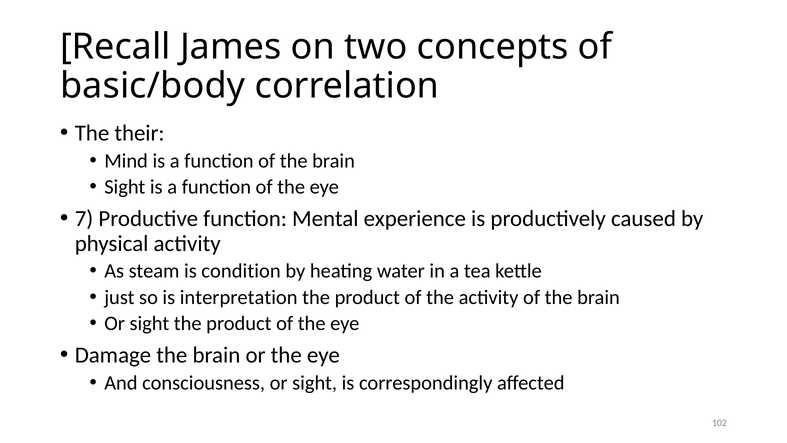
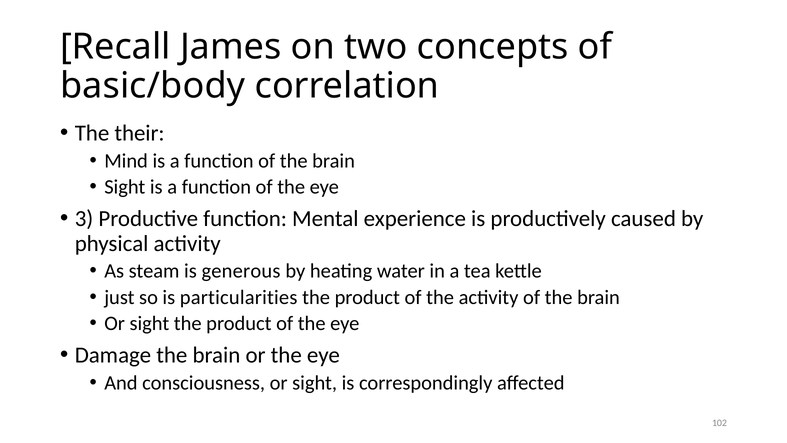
7: 7 -> 3 (84, 218)
condition: condition -> generous (241, 271)
interpretation: interpretation -> particularities (239, 297)
